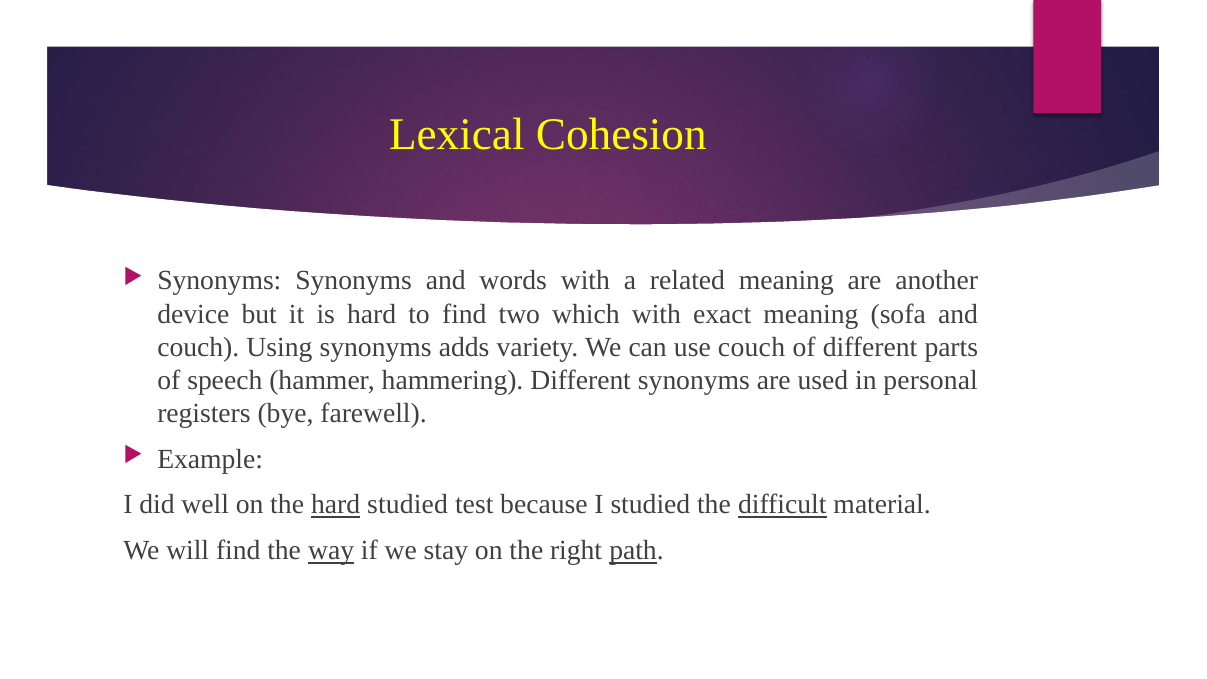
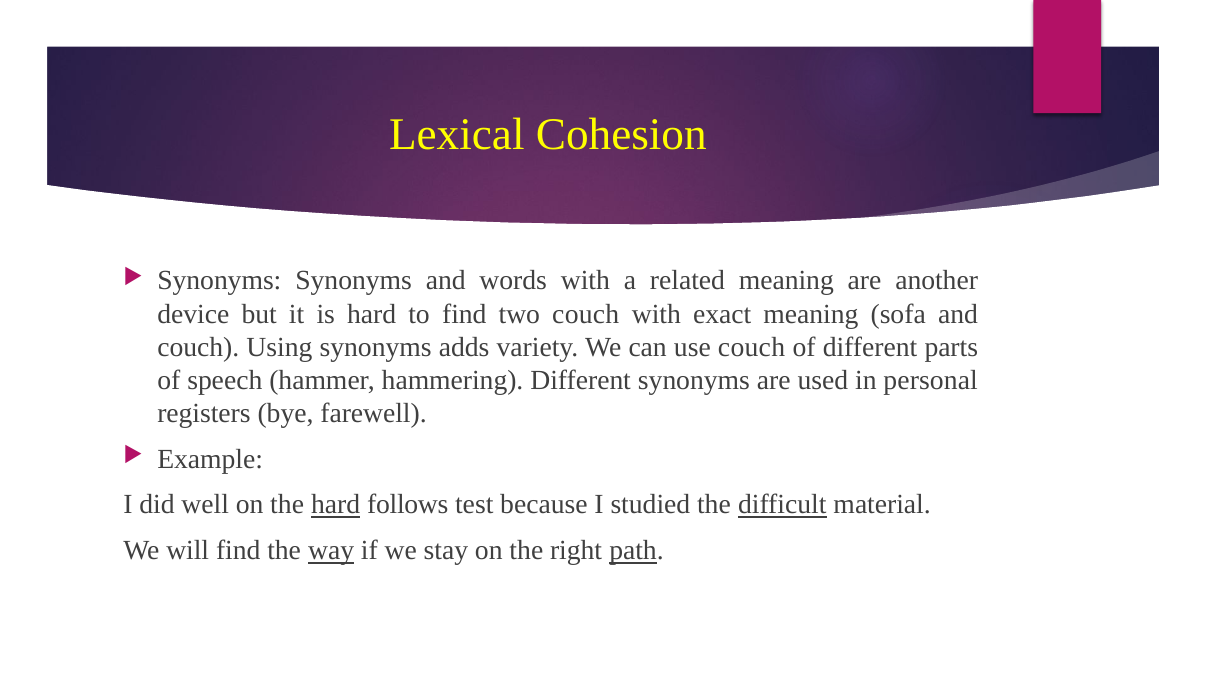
two which: which -> couch (586, 314)
hard studied: studied -> follows (408, 505)
